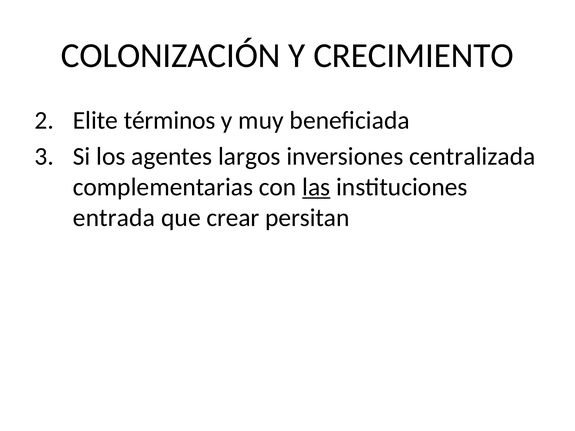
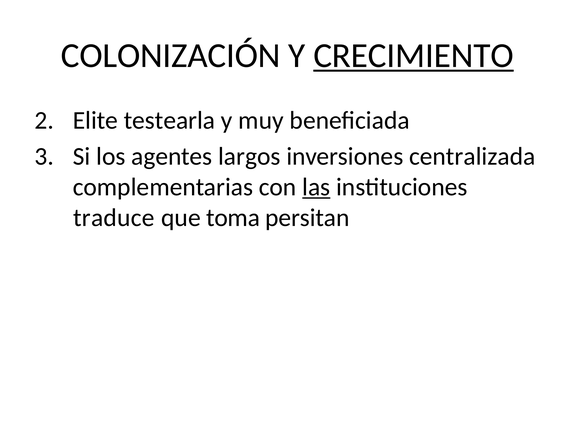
CRECIMIENTO underline: none -> present (414, 56)
términos: términos -> testearla (170, 121)
entrada: entrada -> traduce (114, 218)
crear: crear -> toma (233, 218)
